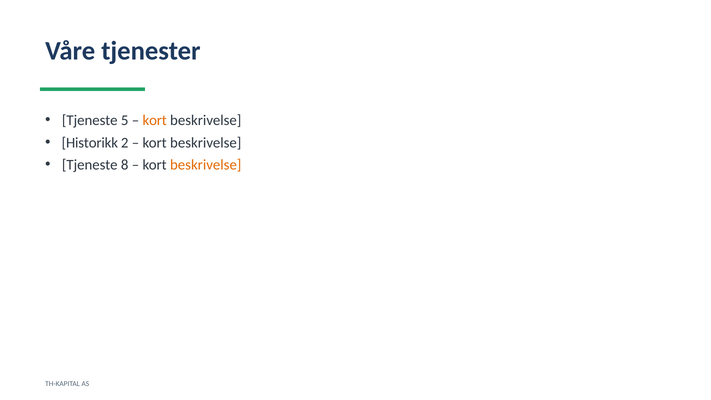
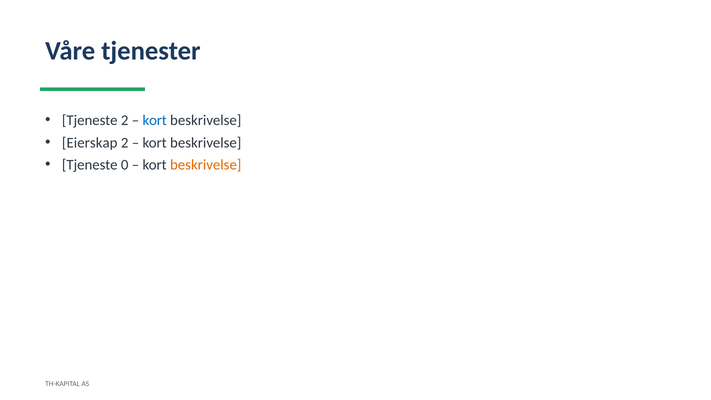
Tjeneste 5: 5 -> 2 (125, 120)
kort colour: orange -> blue (155, 120)
Historikk: Historikk -> Eierskap (90, 143)
8: 8 -> 0 (125, 165)
